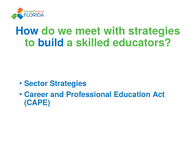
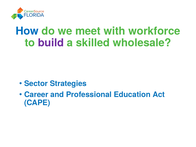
with strategies: strategies -> workforce (154, 31)
build colour: blue -> purple (51, 43)
educators: educators -> wholesale (142, 43)
